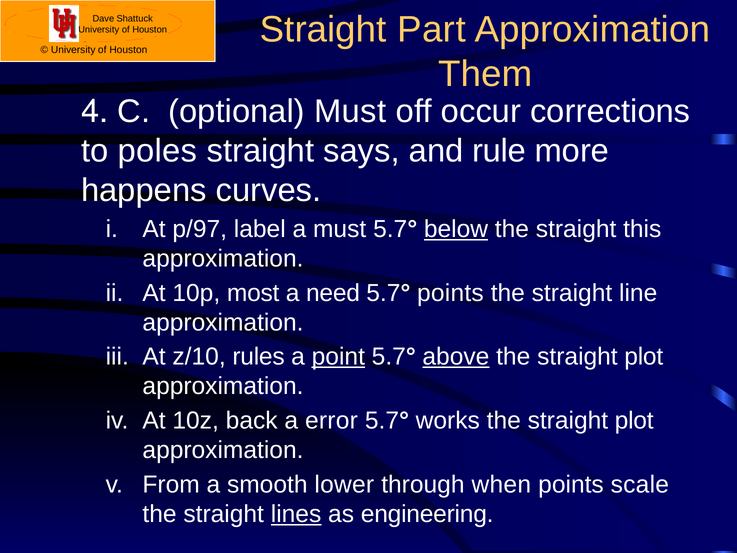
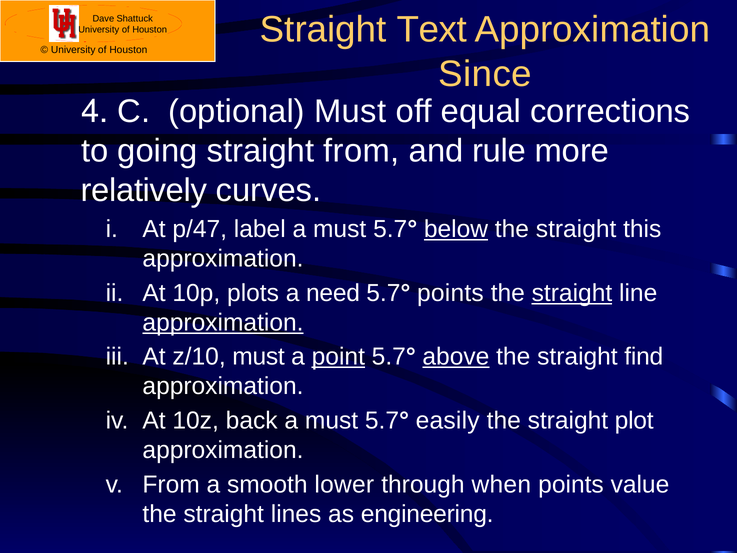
Part: Part -> Text (432, 30)
Them: Them -> Since (485, 74)
occur: occur -> equal (481, 112)
poles: poles -> going (158, 151)
straight says: says -> from (361, 151)
happens: happens -> relatively (144, 190)
p/97: p/97 -> p/47 (200, 229)
most: most -> plots (253, 293)
straight underline: none -> present (572, 293)
approximation underline: none -> present (223, 322)
z/10 rules: rules -> must (259, 357)
plot: plot -> find (644, 357)
error: error -> must (332, 421)
works: works -> easily (448, 421)
scale: scale -> value (640, 484)
lines underline: present -> none (296, 514)
